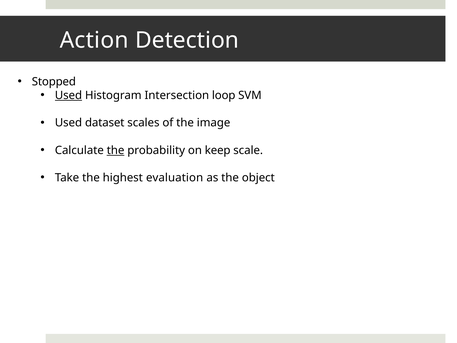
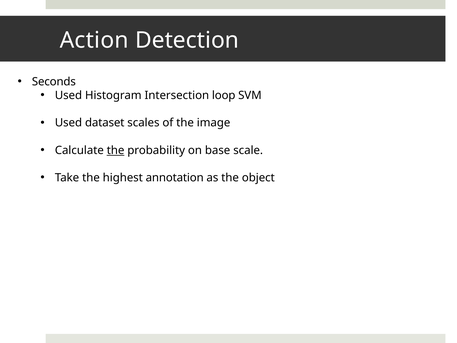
Stopped: Stopped -> Seconds (54, 82)
Used underline: present -> none (68, 95)
keep: keep -> base (218, 150)
evaluation: evaluation -> annotation (175, 178)
